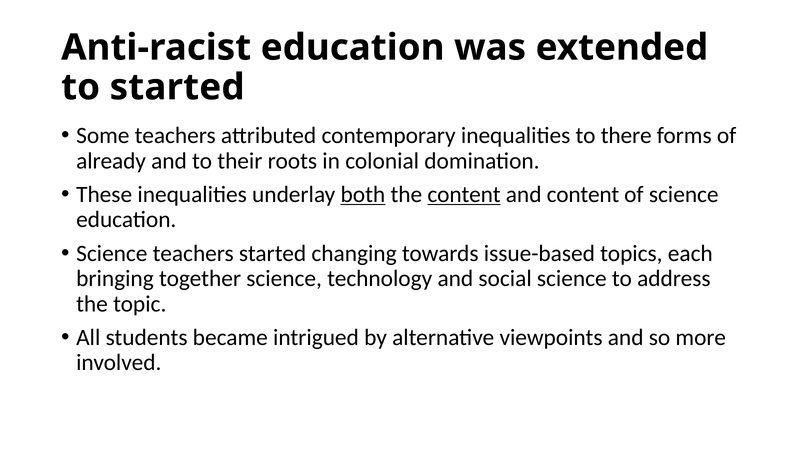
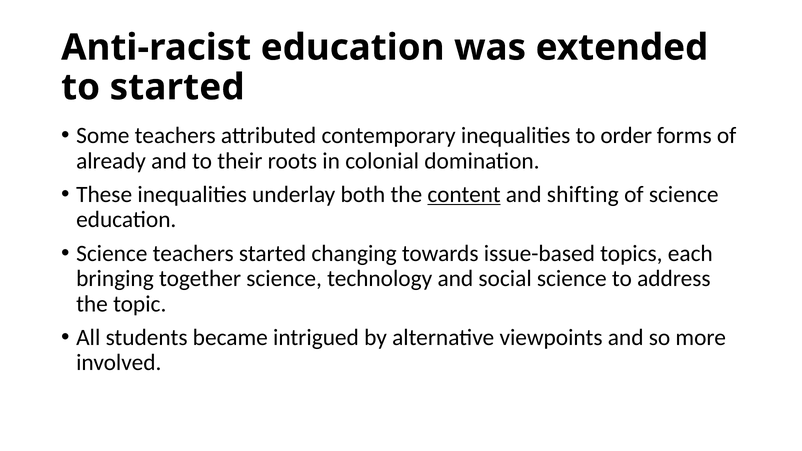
there: there -> order (626, 136)
both underline: present -> none (363, 194)
and content: content -> shifting (583, 194)
